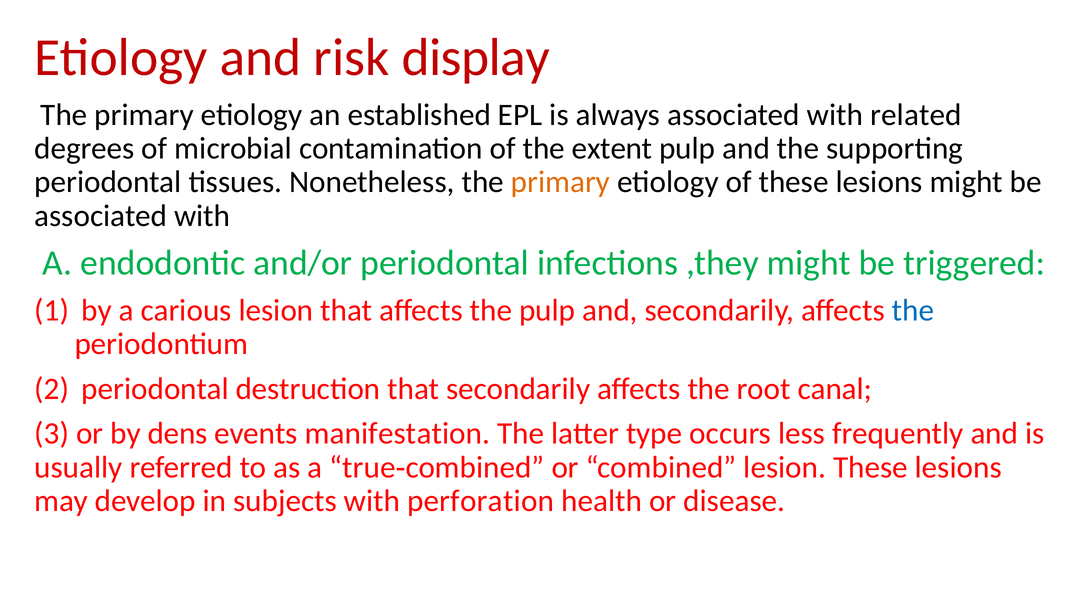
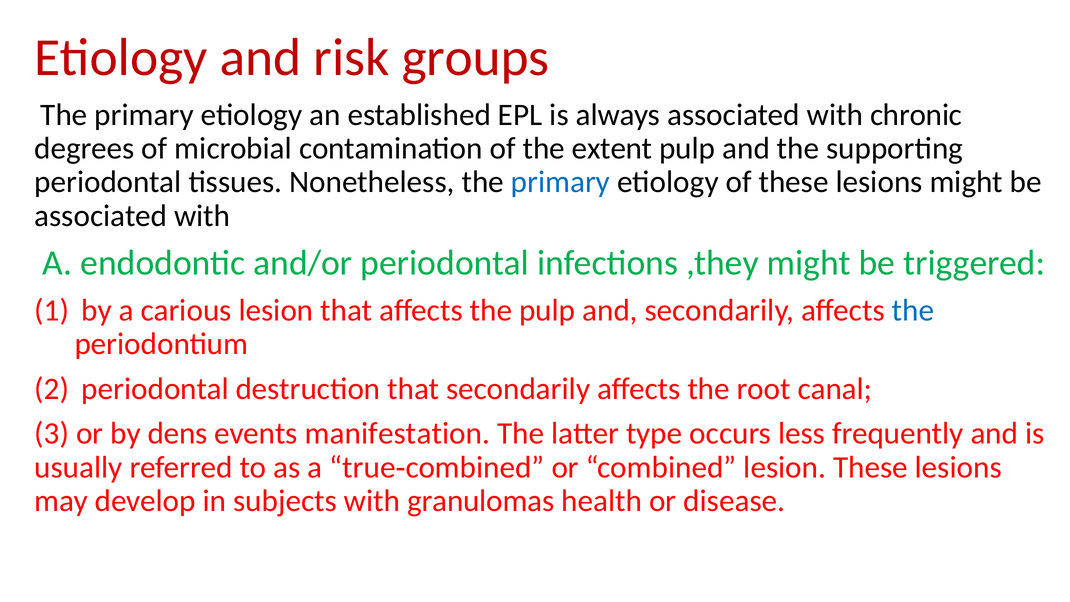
display: display -> groups (475, 58)
related: related -> chronic (916, 115)
primary colour: orange -> blue (561, 182)
perforation: perforation -> granulomas (481, 501)
